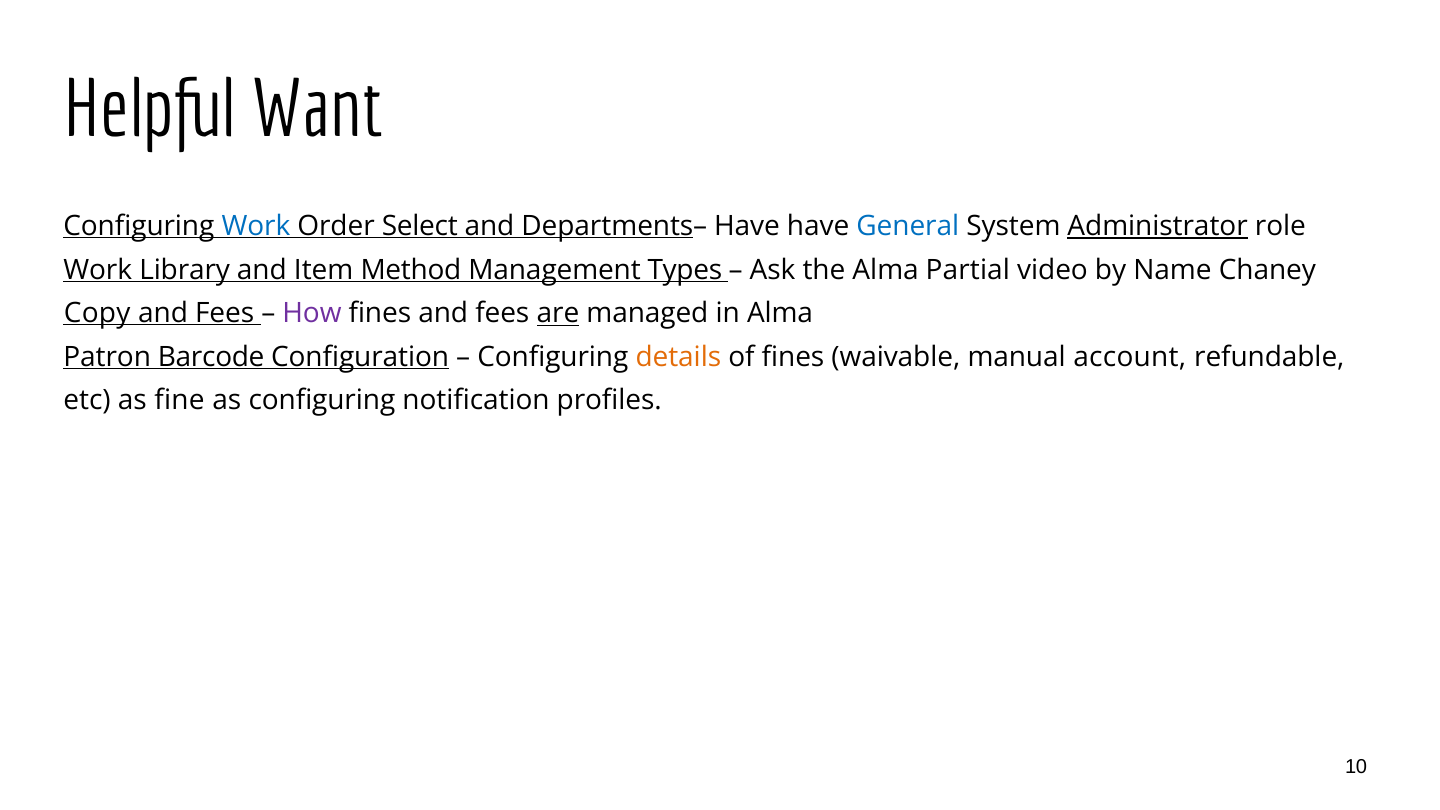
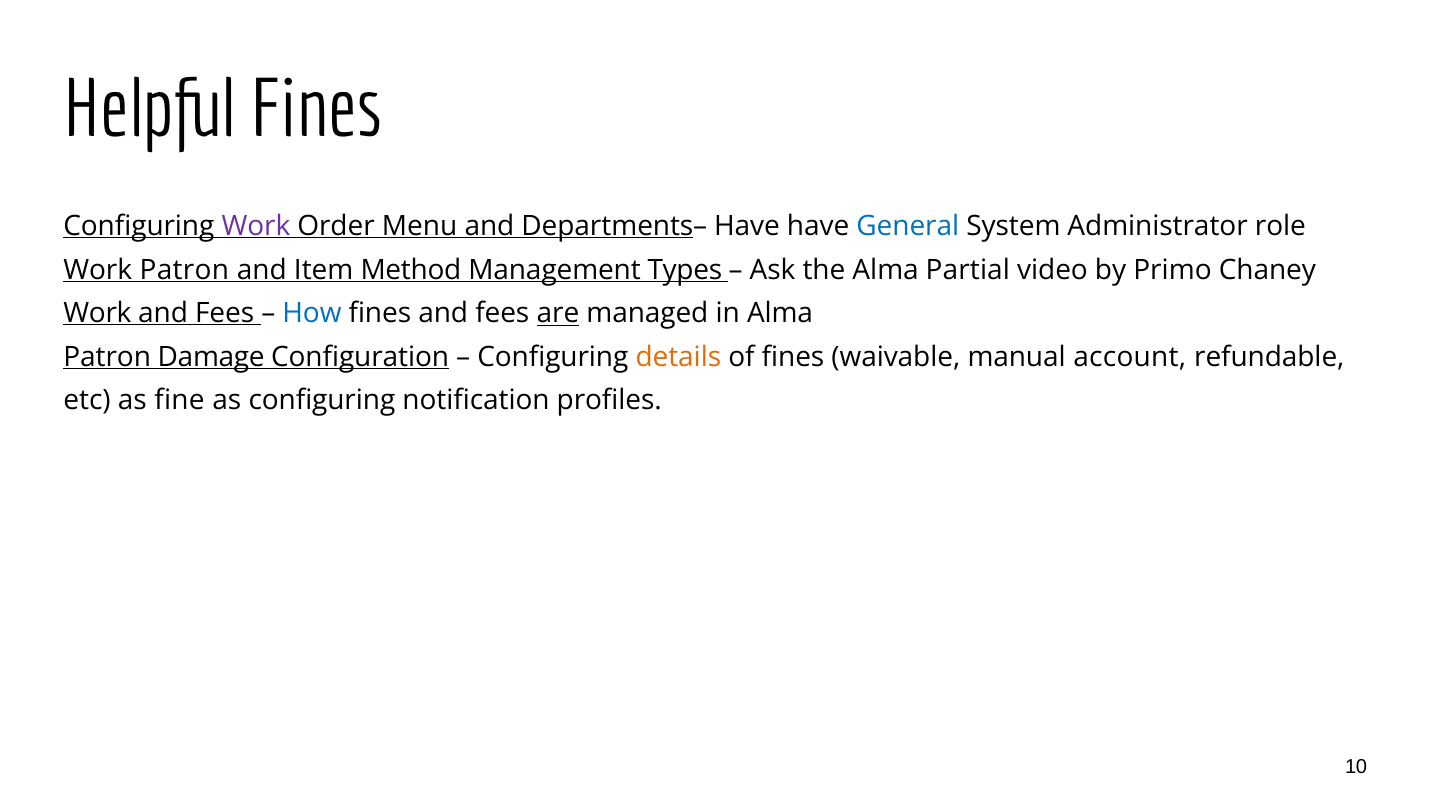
Helpful Want: Want -> Fines (317, 110)
Work colour: blue -> purple (256, 226)
Select: Select -> Menu (420, 226)
Administrator underline: present -> none (1158, 226)
Work Library: Library -> Patron (184, 270)
Name: Name -> Primo (1172, 270)
Copy: Copy -> Work (97, 314)
How colour: purple -> blue (312, 314)
Barcode: Barcode -> Damage (211, 357)
